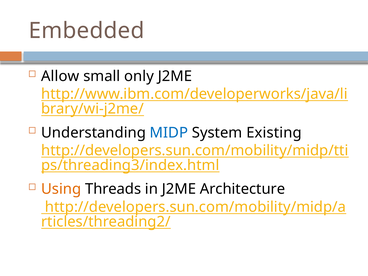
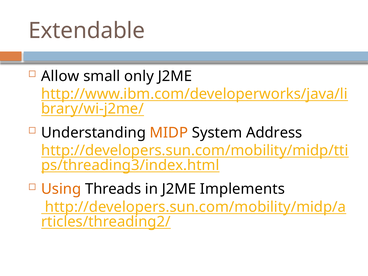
Embedded: Embedded -> Extendable (87, 31)
MIDP colour: blue -> orange (169, 133)
Existing: Existing -> Address (274, 133)
Architecture: Architecture -> Implements (242, 189)
